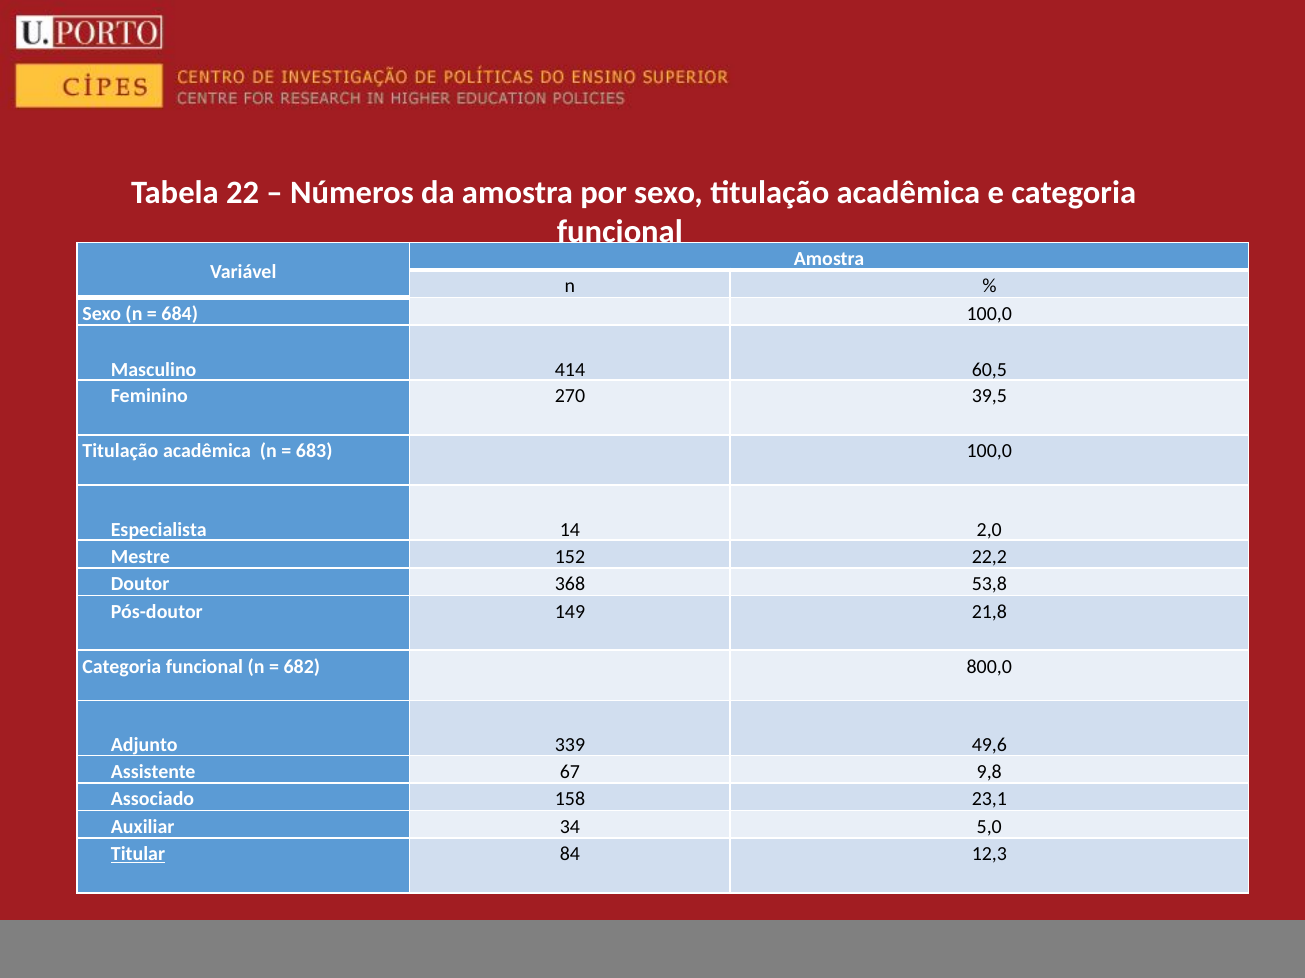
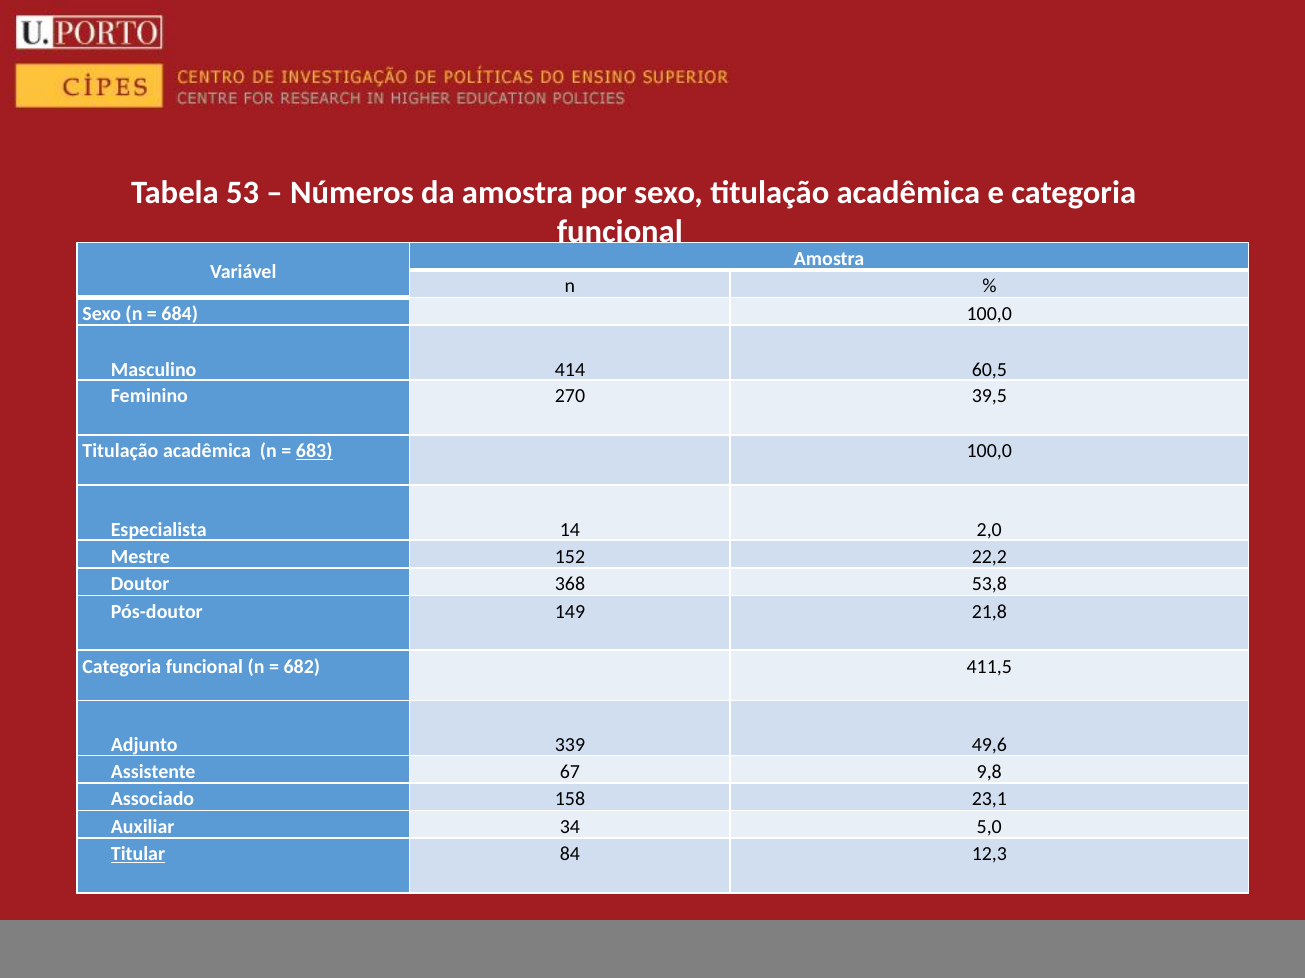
22: 22 -> 53 (243, 193)
683 underline: none -> present (314, 452)
800,0: 800,0 -> 411,5 (989, 667)
